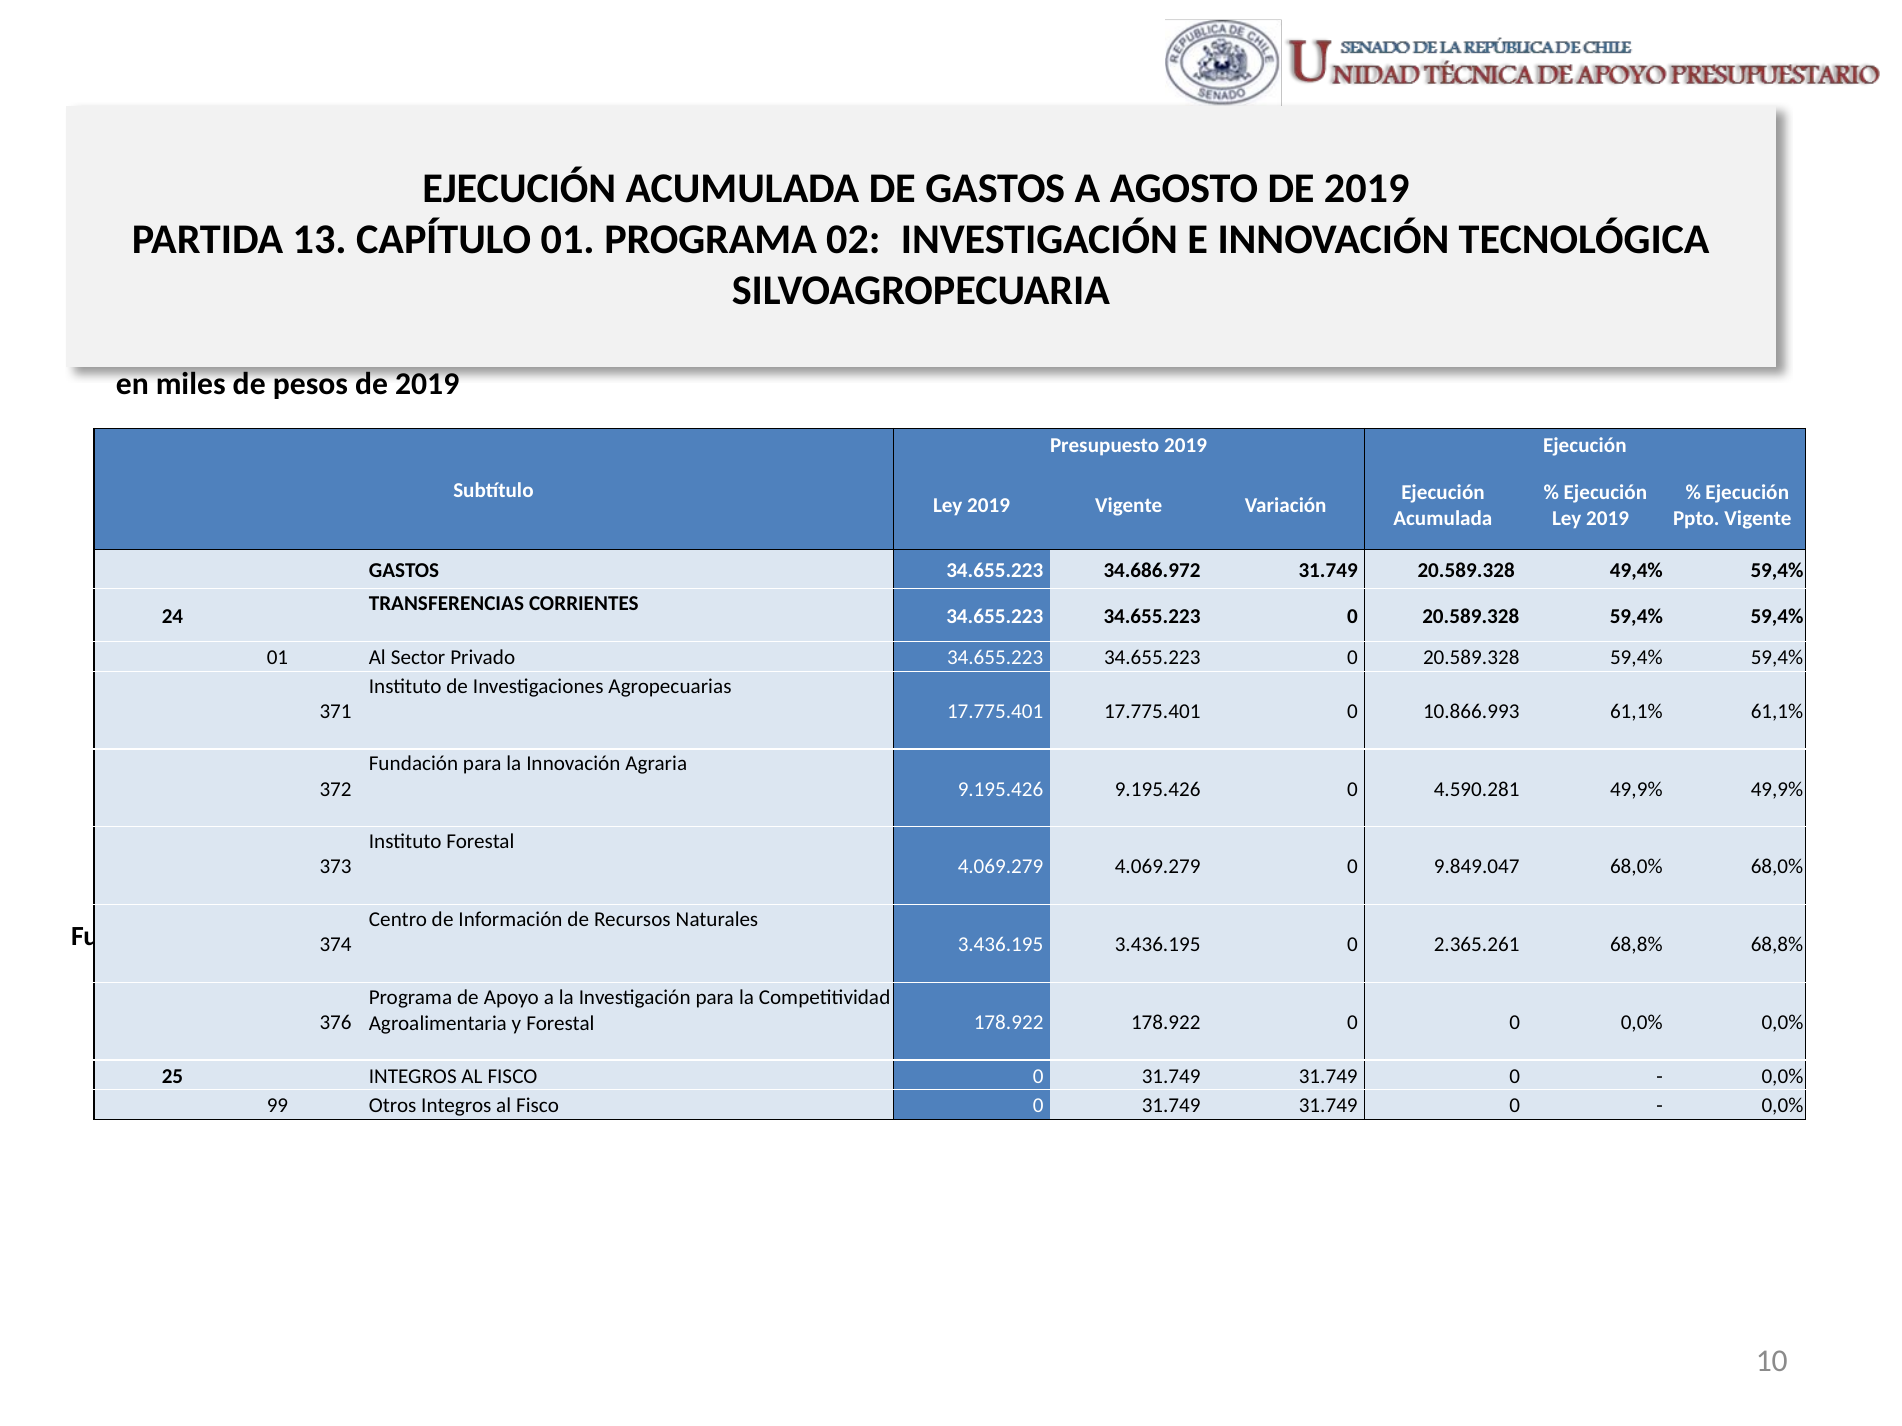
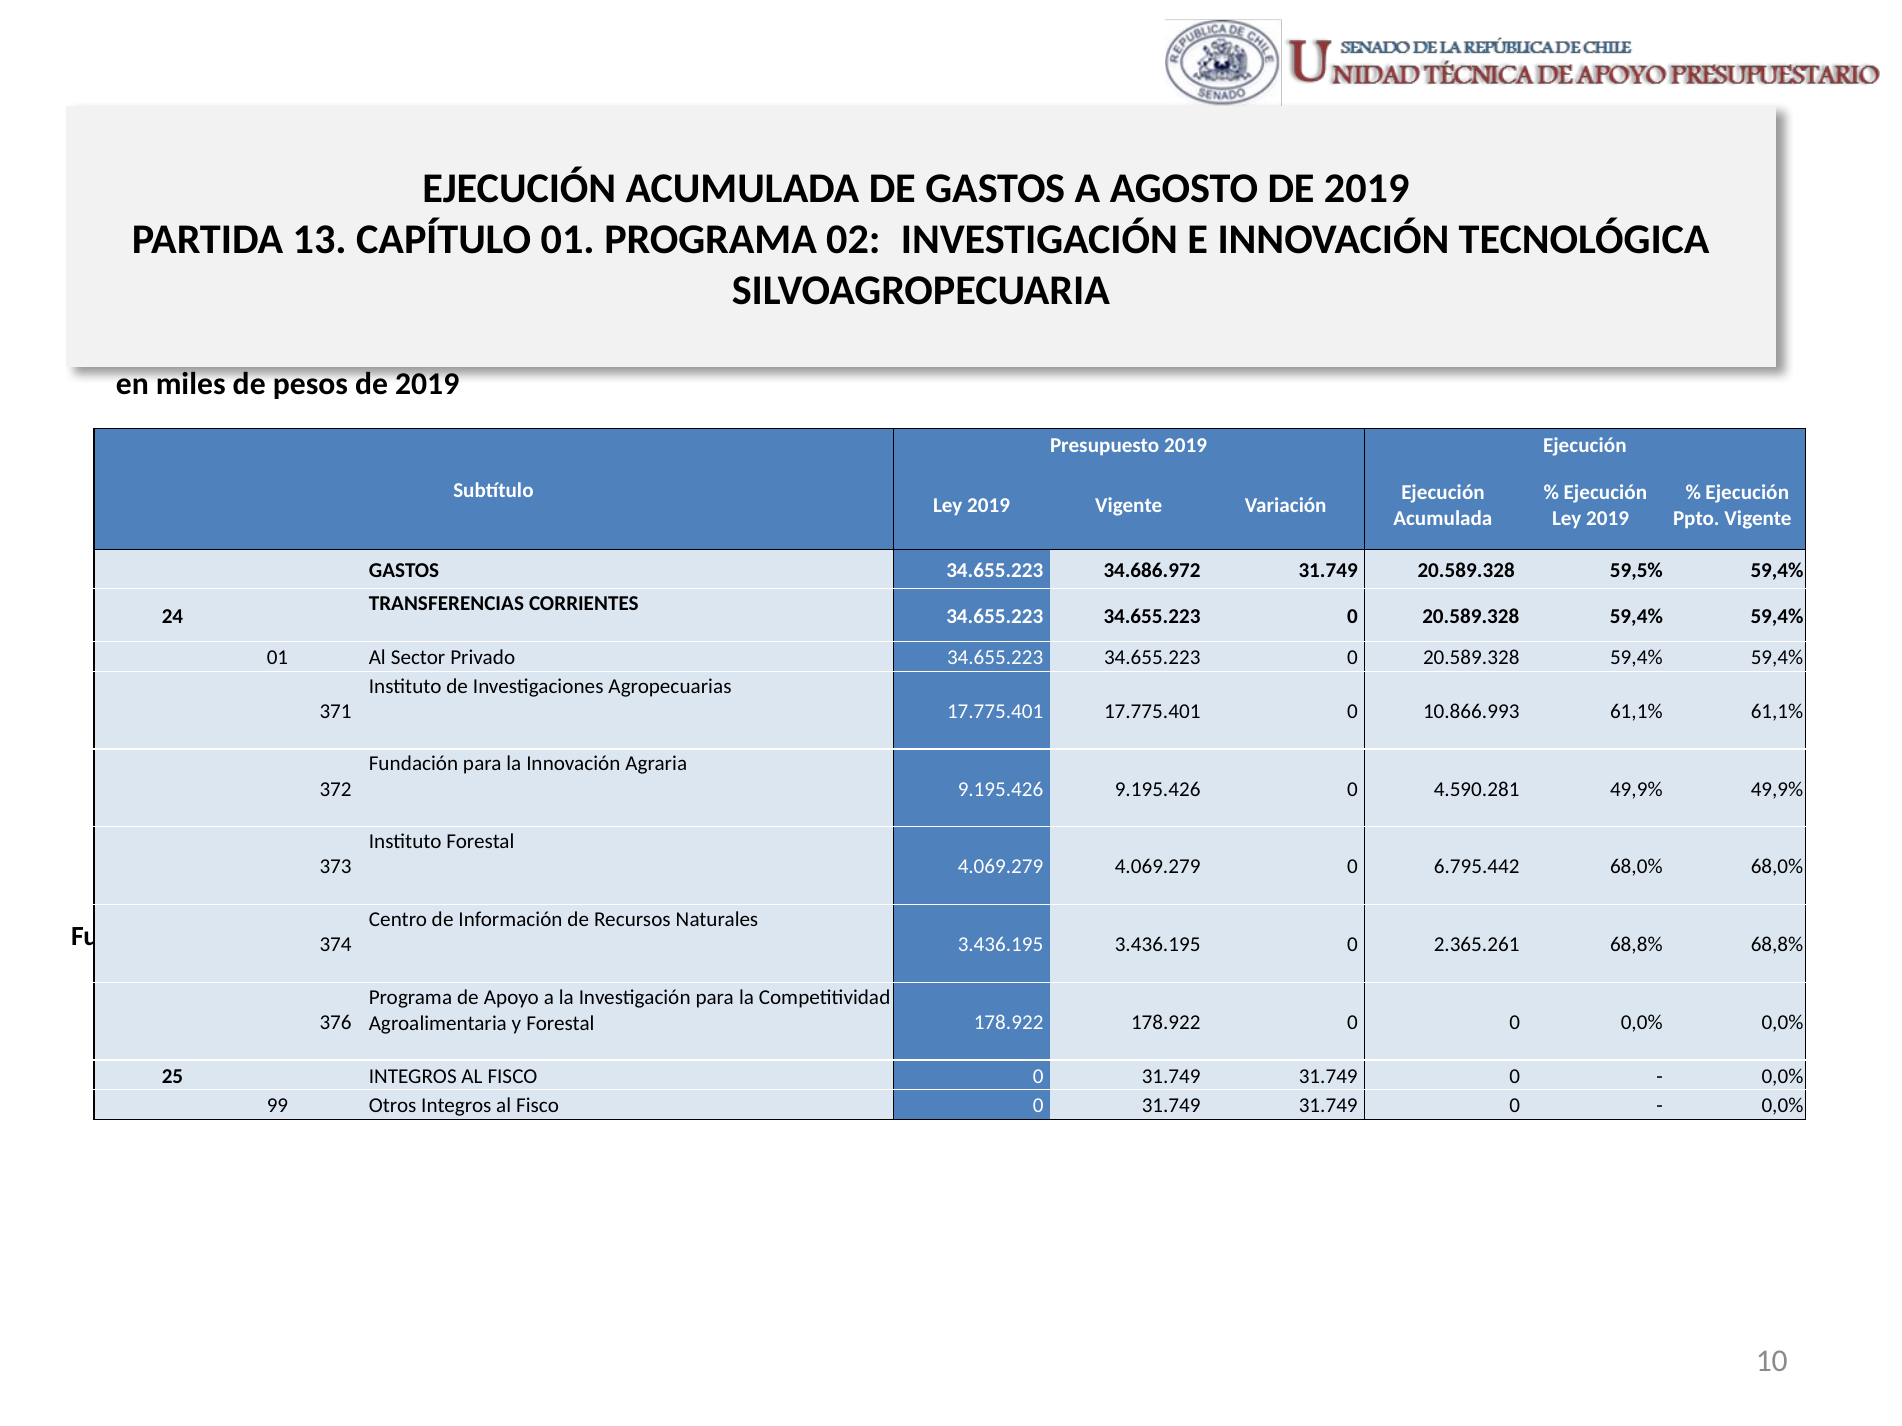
49,4%: 49,4% -> 59,5% (1636, 571)
9.849.047: 9.849.047 -> 6.795.442 (1477, 867)
